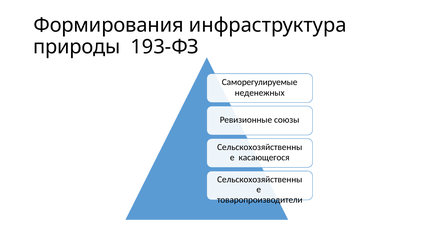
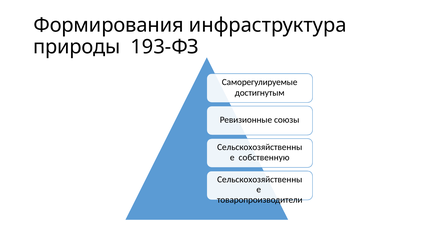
неденежных: неденежных -> достигнутым (260, 93)
касающегося: касающегося -> собственную (264, 158)
